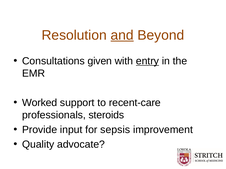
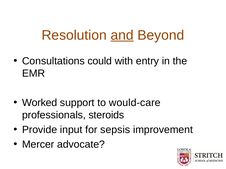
given: given -> could (100, 61)
entry underline: present -> none (147, 61)
recent-care: recent-care -> would-care (135, 103)
Quality: Quality -> Mercer (38, 145)
